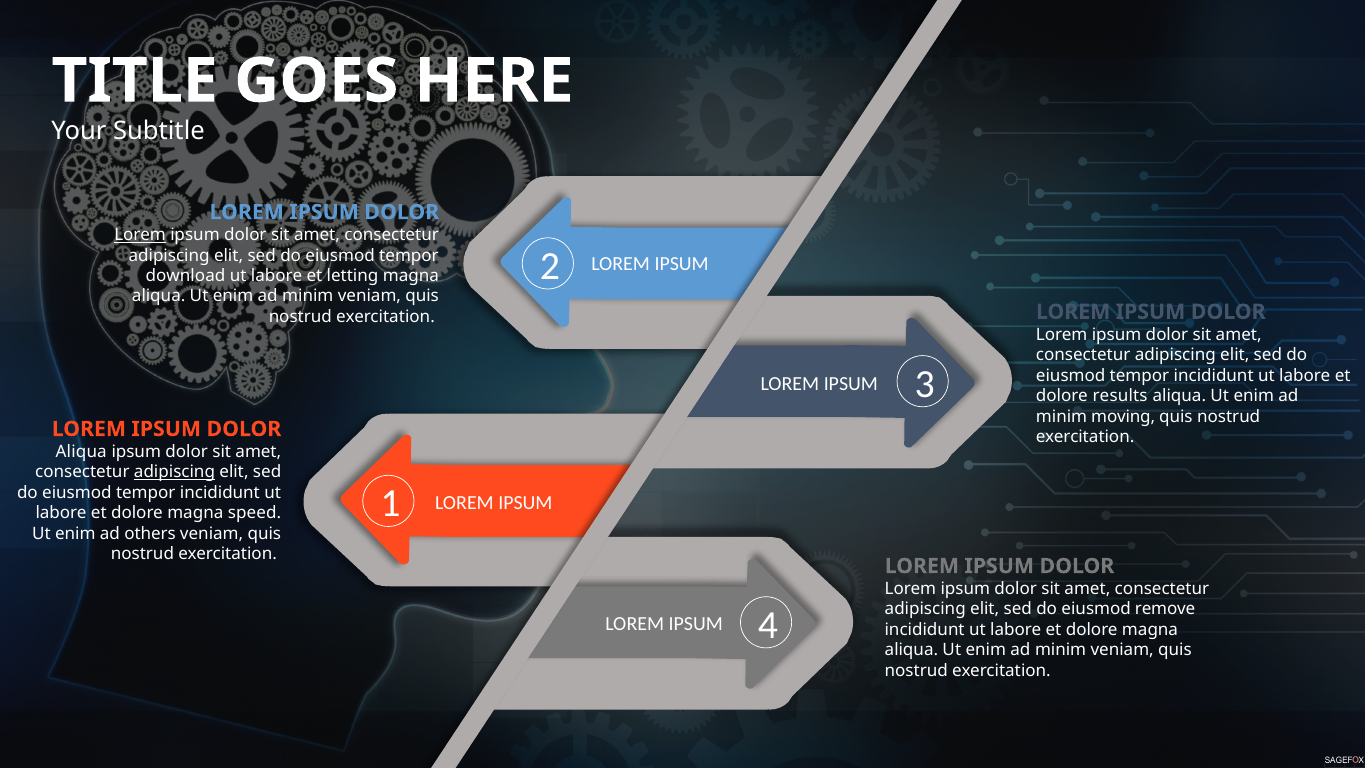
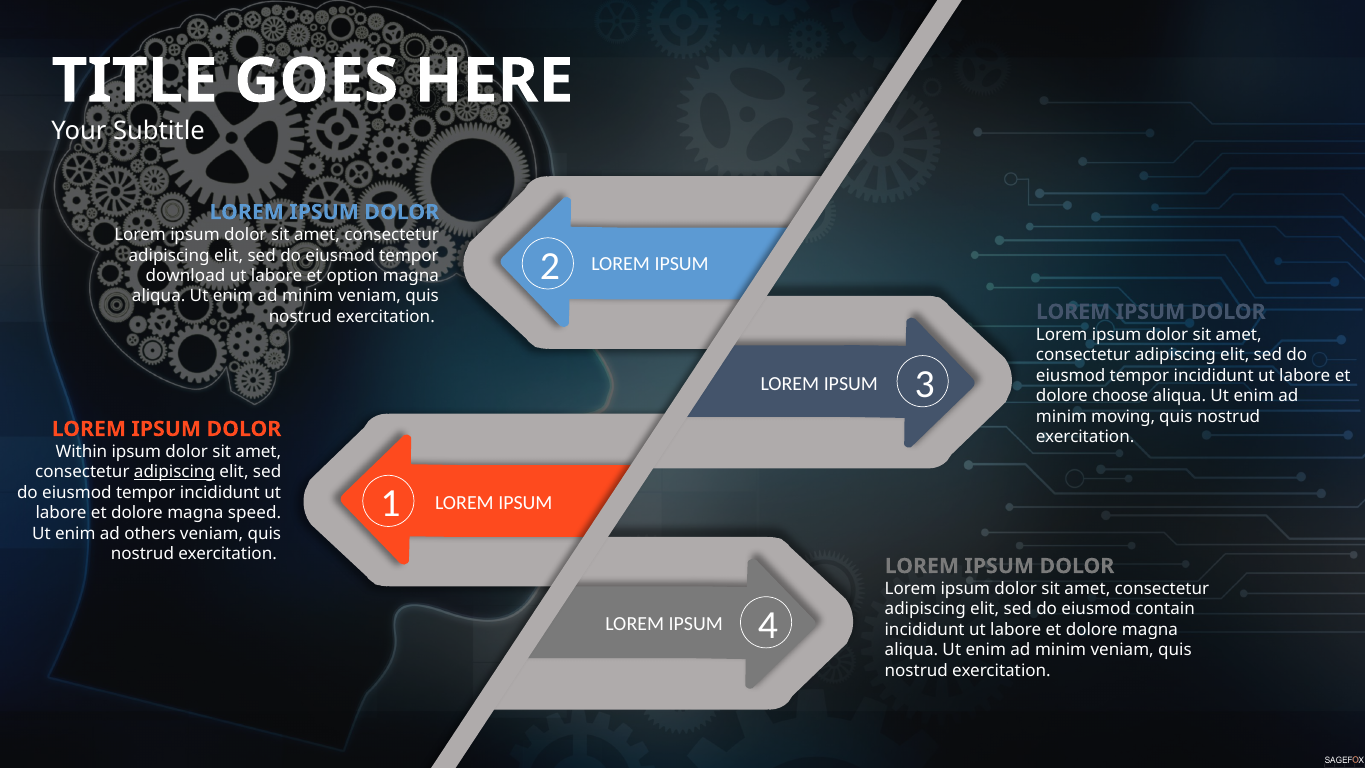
Lorem underline: present -> none (140, 235)
letting: letting -> option (353, 276)
results: results -> choose (1120, 396)
Aliqua: Aliqua -> Within (81, 452)
remove: remove -> contain (1165, 609)
